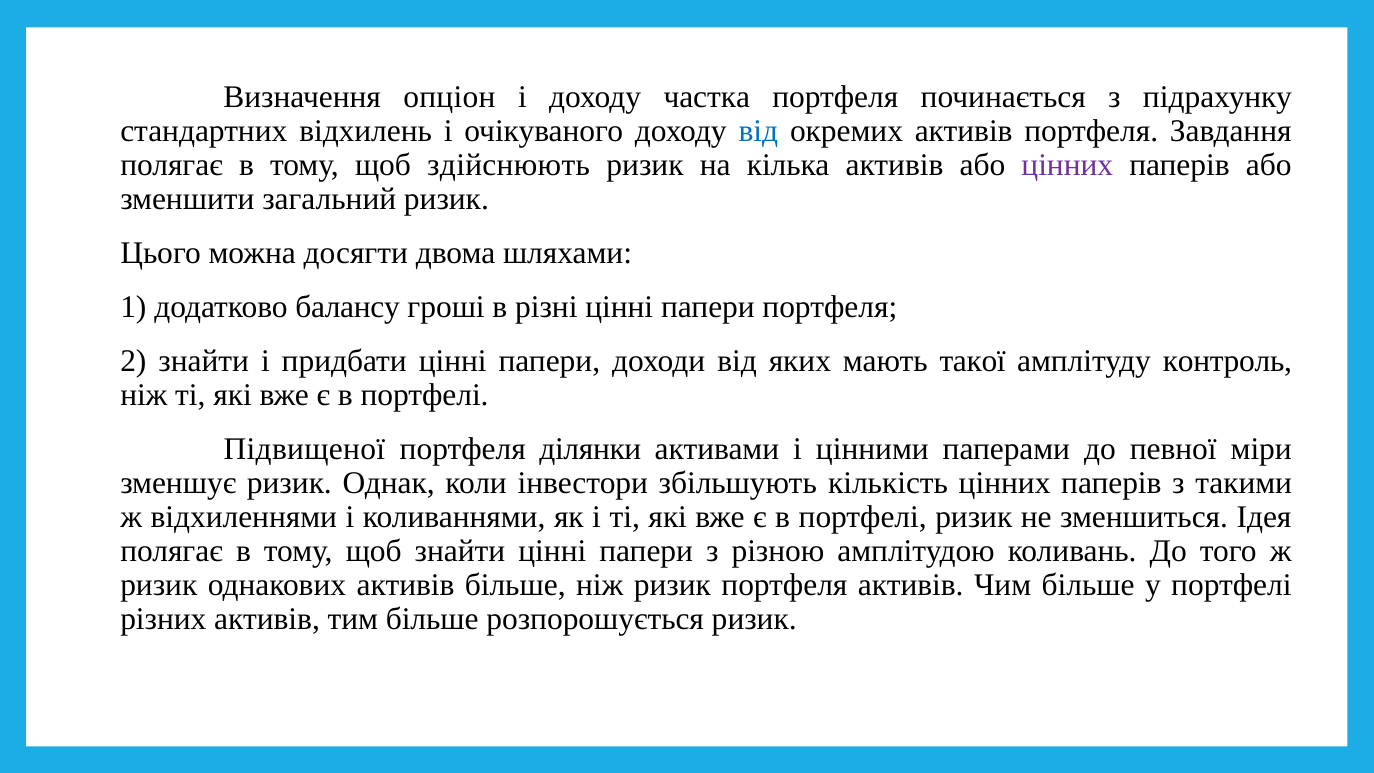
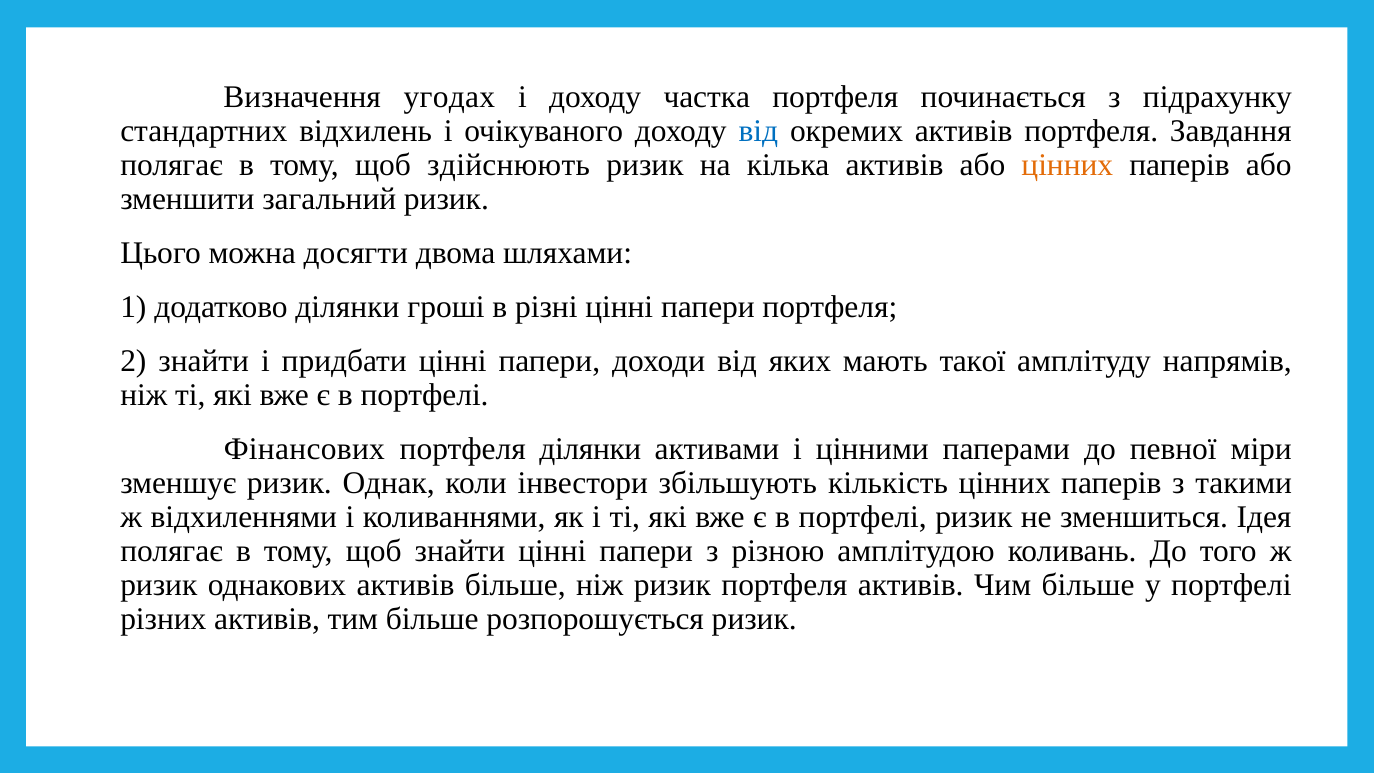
опціон: опціон -> угодах (449, 97)
цінних colour: purple -> orange (1067, 165)
додатково балансу: балансу -> ділянки (347, 307)
контроль: контроль -> напрямів (1227, 361)
Підвищеної: Підвищеної -> Фінансових (304, 449)
